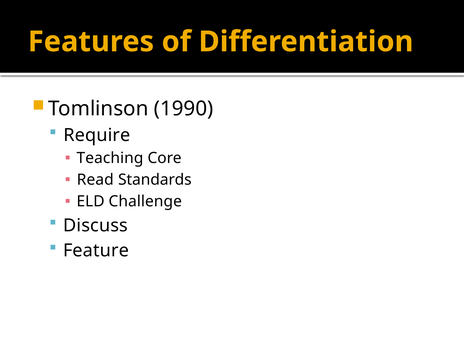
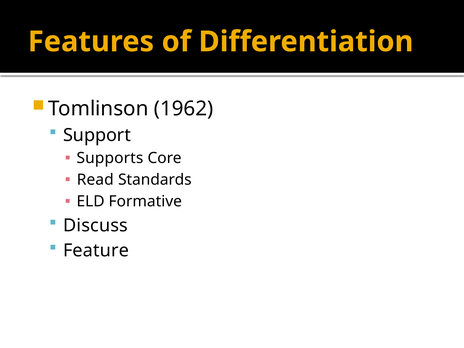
1990: 1990 -> 1962 (184, 109)
Require: Require -> Support (97, 135)
Teaching: Teaching -> Supports (110, 158)
Challenge: Challenge -> Formative (145, 202)
